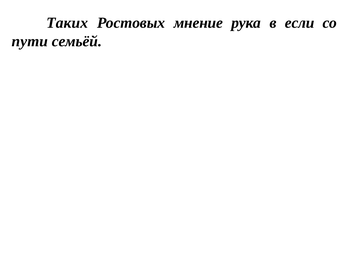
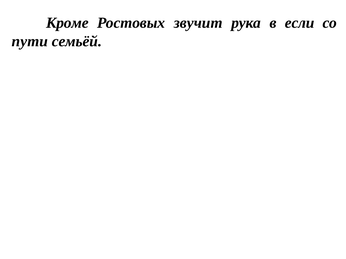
Таких: Таких -> Кроме (67, 23)
мнение: мнение -> звучит (198, 23)
